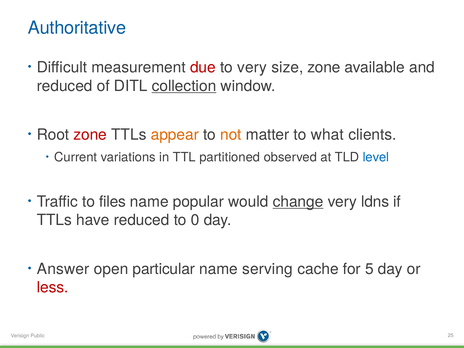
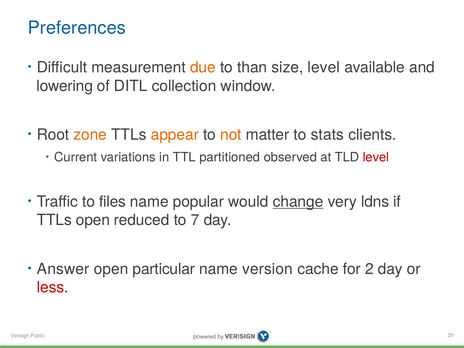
Authoritative: Authoritative -> Preferences (77, 28)
due colour: red -> orange (203, 67)
to very: very -> than (252, 67)
size zone: zone -> level (324, 67)
reduced: reduced -> lowering (65, 86)
collection underline: present -> none (184, 86)
zone colour: red -> orange (90, 135)
what: what -> stats (327, 135)
level colour: blue -> red (376, 157)
TTLs have: have -> open (93, 220)
0: 0 -> 7 (195, 220)
serving: serving -> version (268, 269)
5: 5 -> 2 (369, 269)
